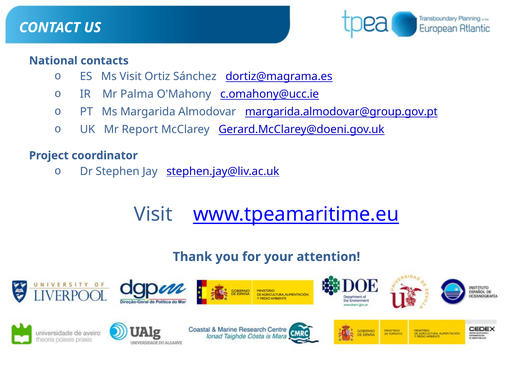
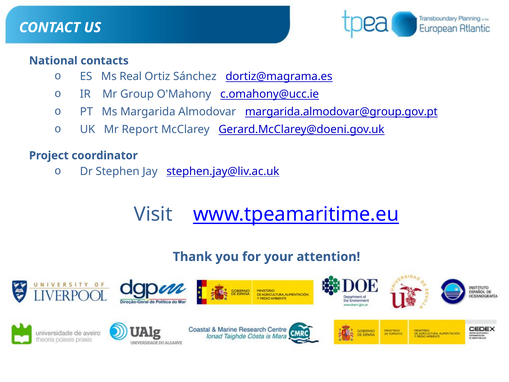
Ms Visit: Visit -> Real (131, 76)
Palma: Palma -> Group (137, 94)
